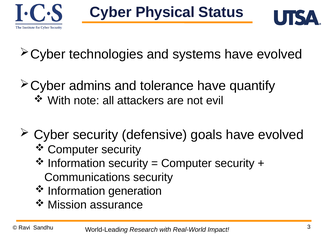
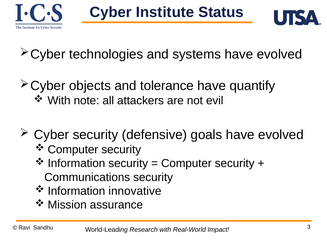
Physical: Physical -> Institute (165, 12)
admins: admins -> objects (90, 86)
generation: generation -> innovative (135, 191)
